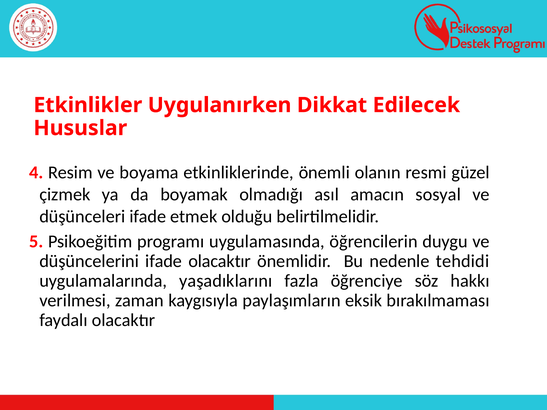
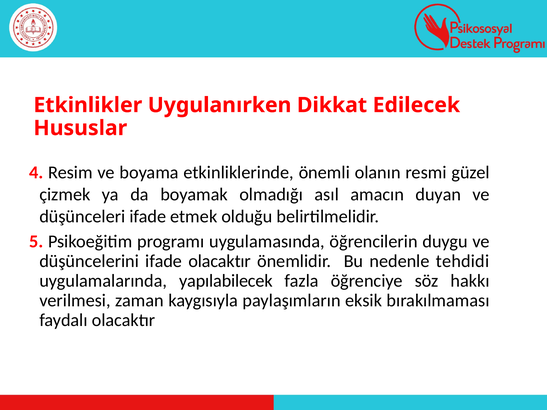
sosyal: sosyal -> duyan (438, 195)
yaşadıklarını: yaşadıklarını -> yapılabilecek (226, 281)
